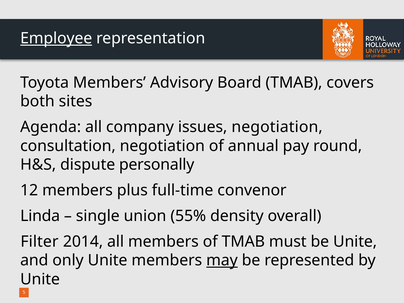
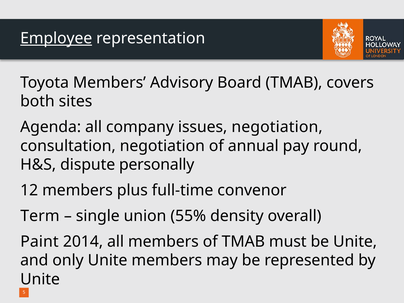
Linda: Linda -> Term (40, 216)
Filter: Filter -> Paint (39, 241)
may underline: present -> none (222, 260)
